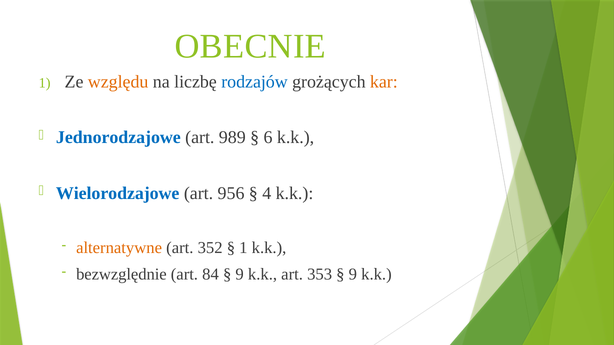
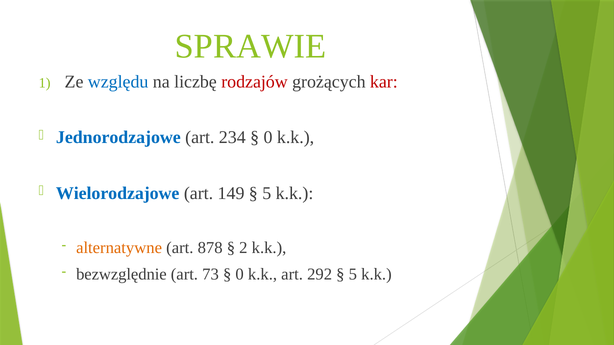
OBECNIE: OBECNIE -> SPRAWIE (251, 46)
względu colour: orange -> blue (118, 82)
rodzajów colour: blue -> red (255, 82)
kar colour: orange -> red (384, 82)
989: 989 -> 234 (232, 138)
6: 6 -> 0 (268, 138)
956: 956 -> 149 (231, 193)
4: 4 -> 5 (267, 193)
352: 352 -> 878 (210, 248)
1: 1 -> 2 (243, 248)
84: 84 -> 73 (211, 275)
9: 9 -> 0 (240, 275)
353: 353 -> 292 (320, 275)
9: 9 -> 5 (353, 275)
